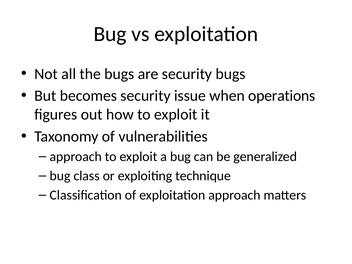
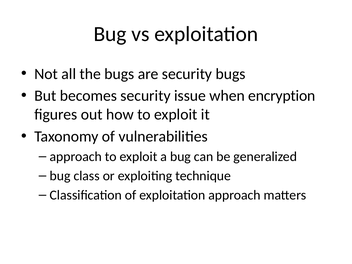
operations: operations -> encryption (282, 96)
